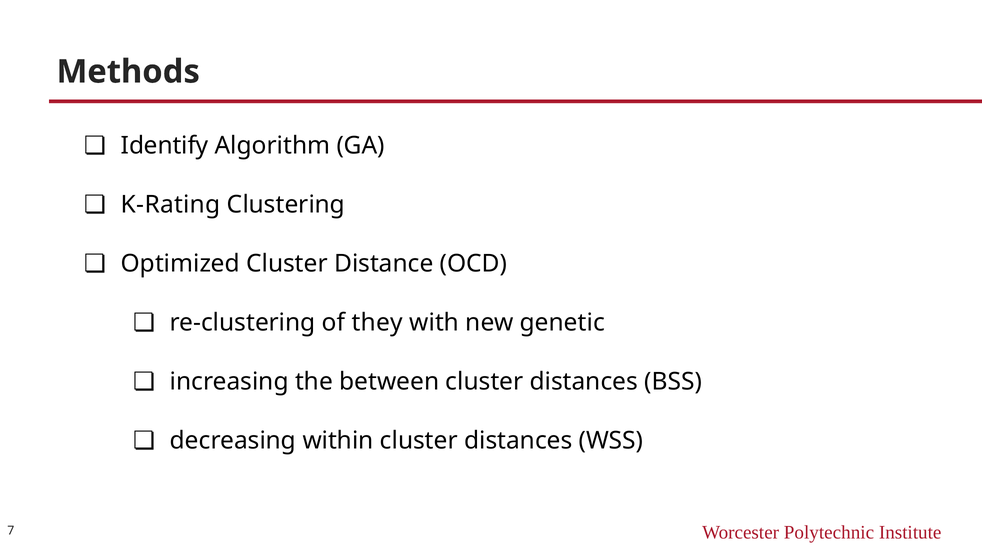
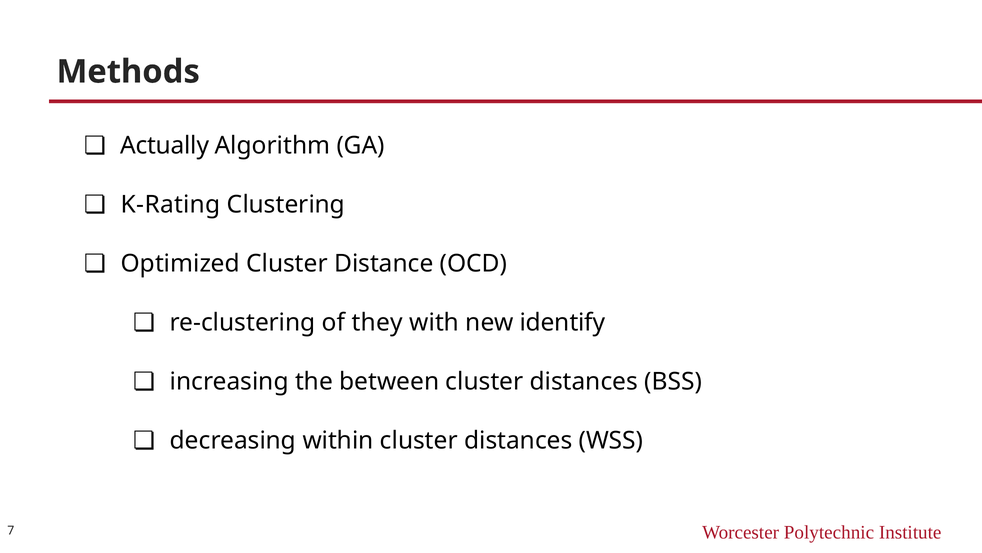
Identify: Identify -> Actually (165, 146)
genetic: genetic -> identify (562, 322)
